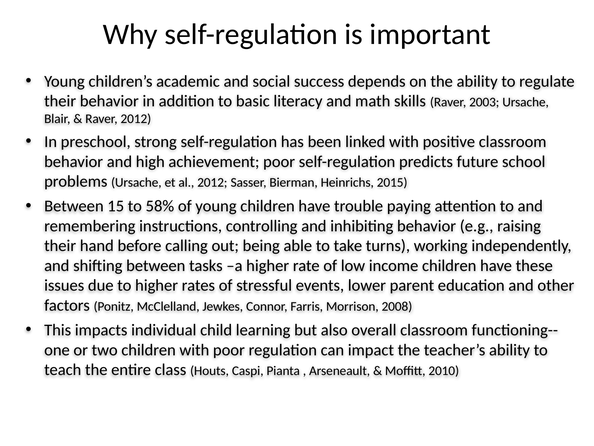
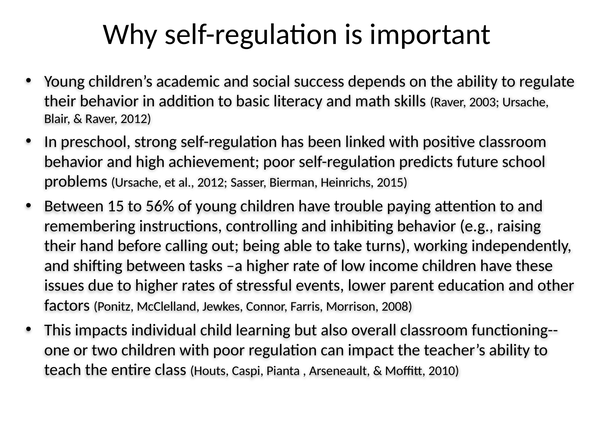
58%: 58% -> 56% (160, 206)
